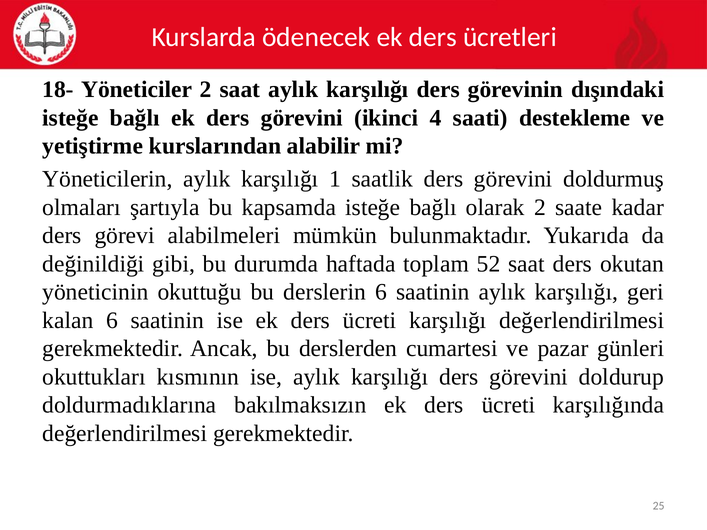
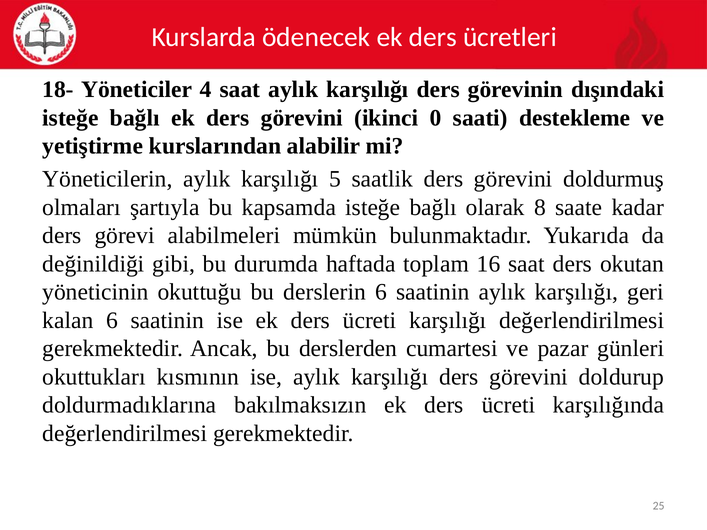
Yöneticiler 2: 2 -> 4 (206, 90)
4: 4 -> 0 (436, 118)
1: 1 -> 5 (335, 179)
olarak 2: 2 -> 8 (540, 207)
52: 52 -> 16 (489, 264)
